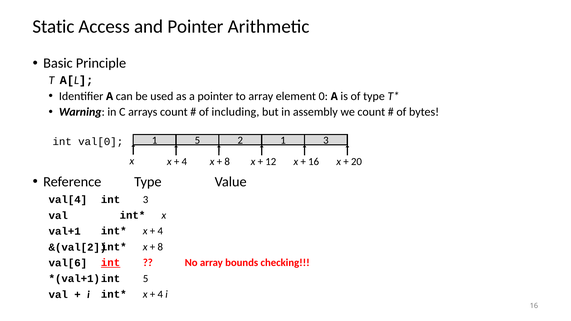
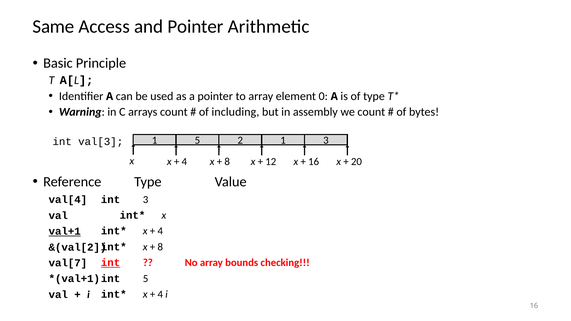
Static: Static -> Same (53, 27)
val[0: val[0 -> val[3 (101, 142)
val+1 underline: none -> present (65, 231)
val[6: val[6 -> val[7 (68, 263)
